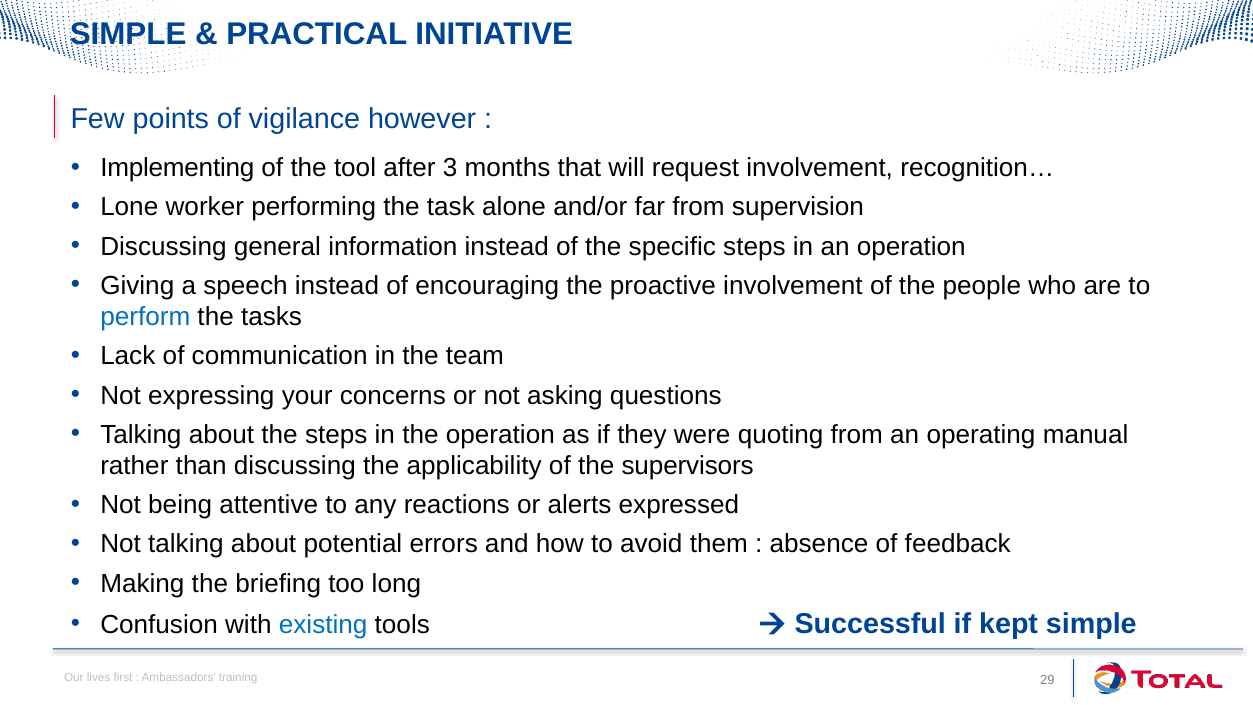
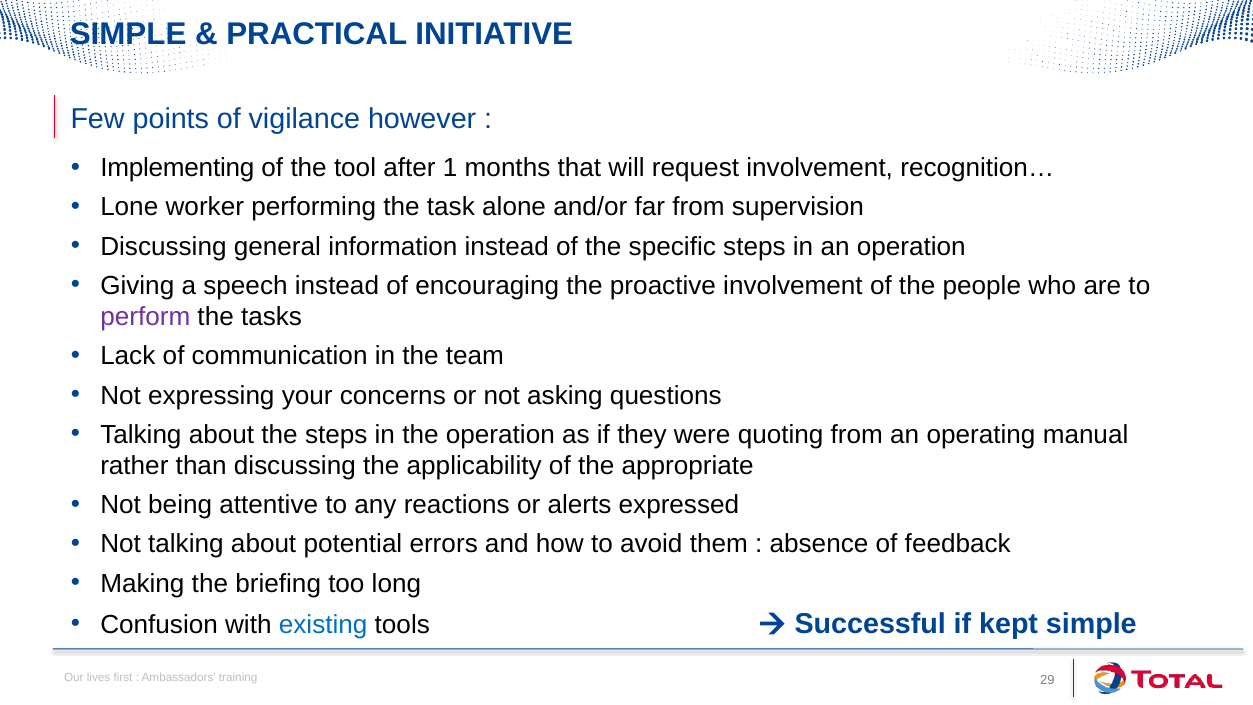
3: 3 -> 1 (450, 168)
perform colour: blue -> purple (145, 317)
supervisors: supervisors -> appropriate (688, 466)
